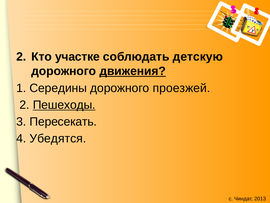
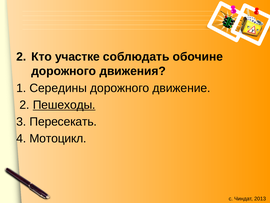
детскую: детскую -> обочине (198, 57)
движения underline: present -> none (133, 71)
проезжей: проезжей -> движение (182, 88)
Убедятся: Убедятся -> Мотоцикл (58, 138)
